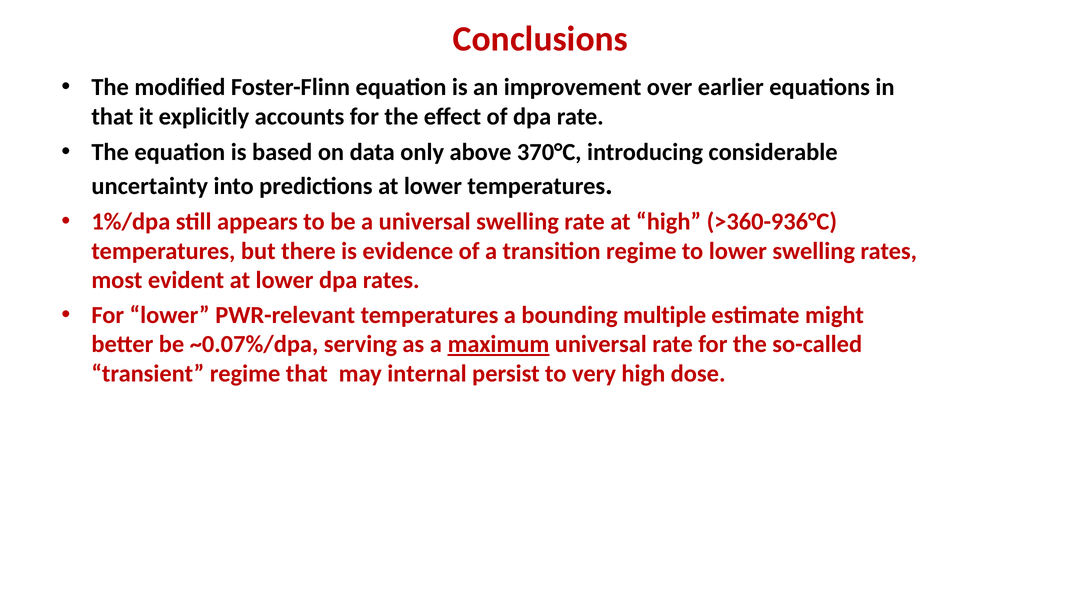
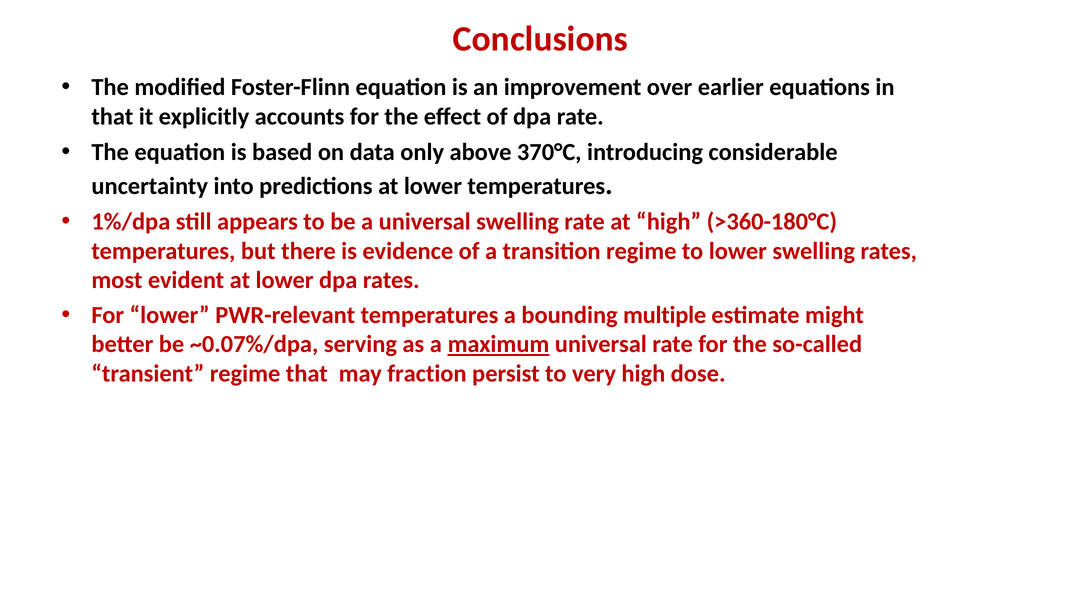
>360-936°C: >360-936°C -> >360-180°C (772, 221)
internal: internal -> fraction (427, 374)
